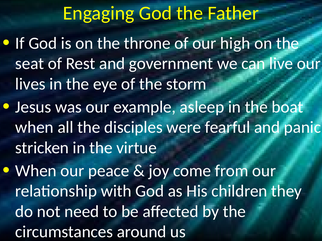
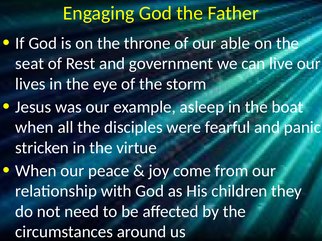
high: high -> able (235, 43)
